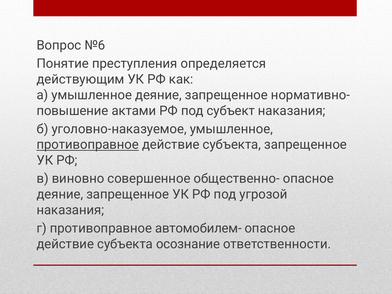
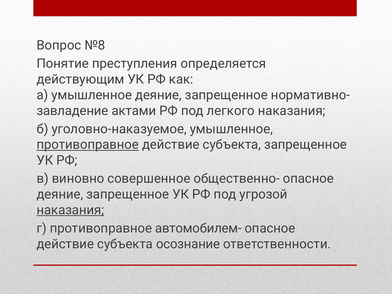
№6: №6 -> №8 (95, 45)
повышение: повышение -> завладение (72, 111)
субъект: субъект -> легкого (231, 111)
наказания underline: none -> present (70, 210)
